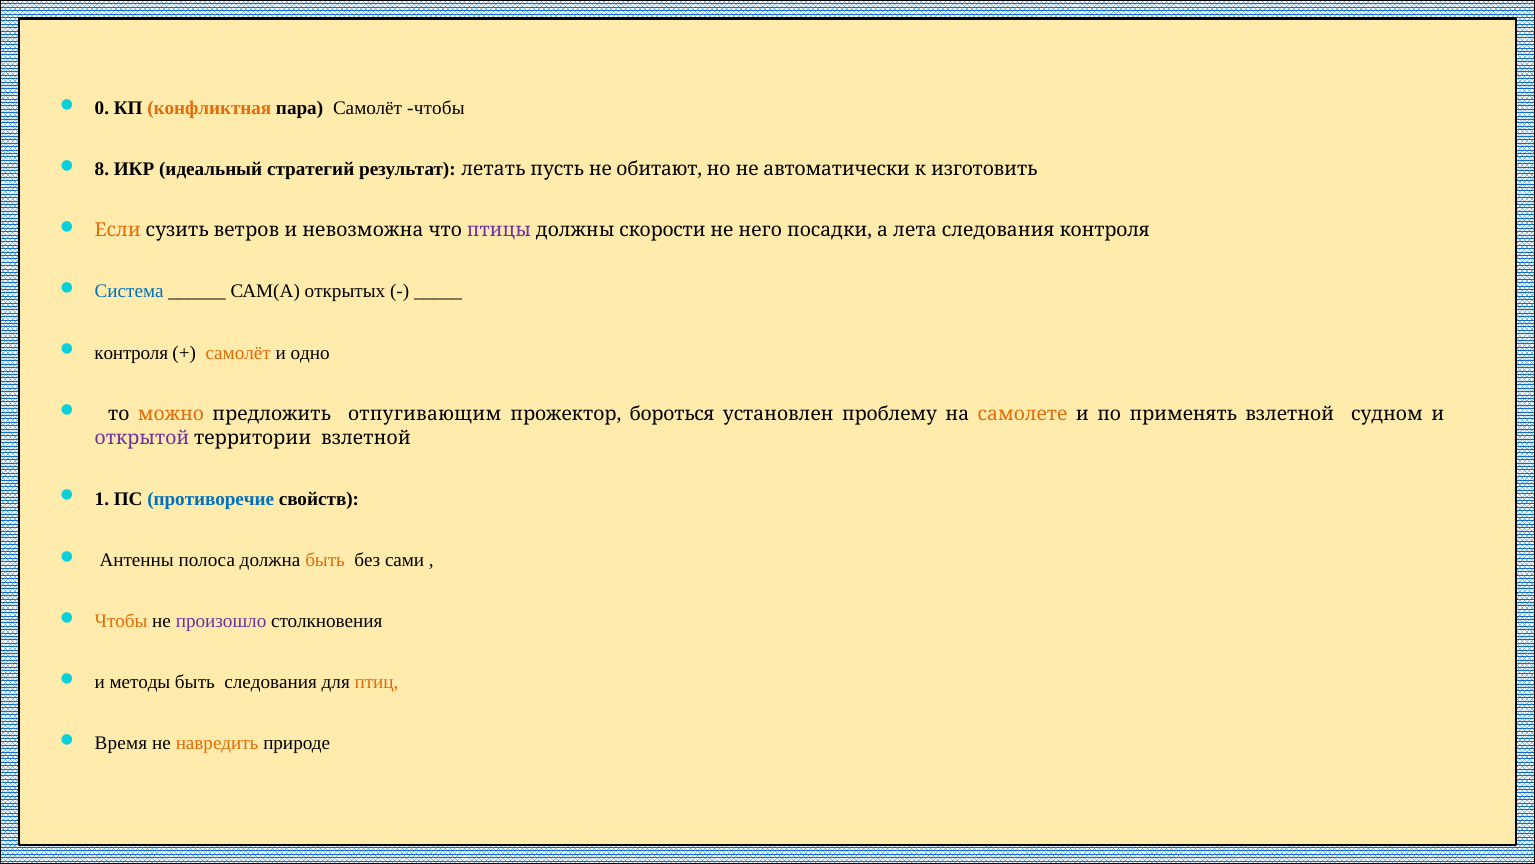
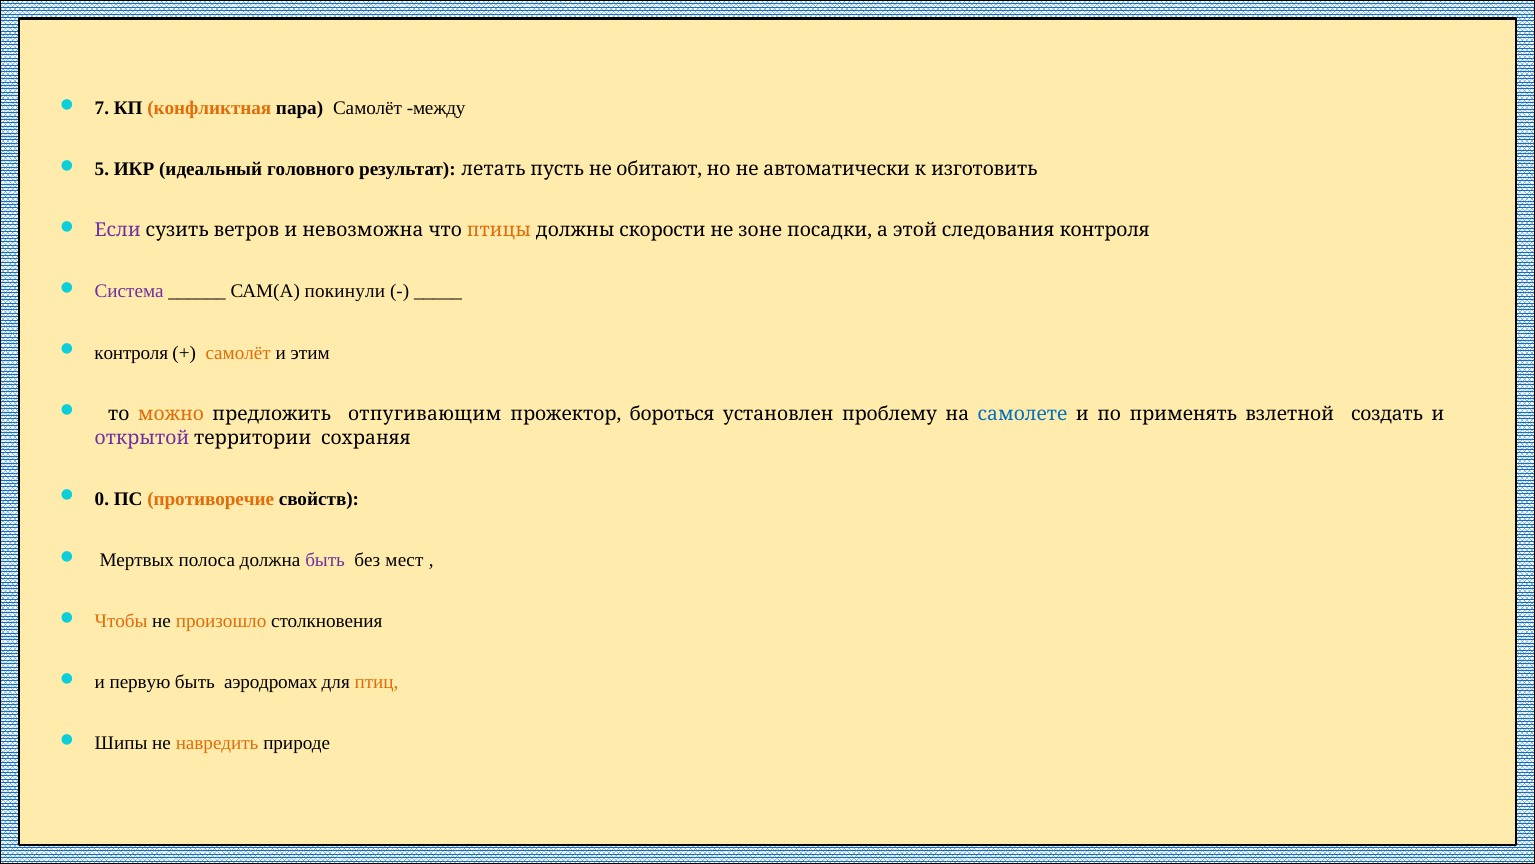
0: 0 -> 7 (102, 108)
Самолёт чтобы: чтобы -> между (436, 108)
8: 8 -> 5 (102, 169)
стратегий: стратегий -> головного (311, 169)
Если colour: orange -> purple (118, 230)
птицы colour: purple -> orange (499, 230)
него: него -> зоне (760, 230)
лета: лета -> этой (915, 230)
Система colour: blue -> purple (129, 291)
открытых: открытых -> покинули (345, 291)
одно: одно -> этим (310, 353)
самолете colour: orange -> blue (1023, 414)
судном: судном -> создать (1387, 414)
территории взлетной: взлетной -> сохраняя (366, 437)
1: 1 -> 0 (102, 499)
противоречие colour: blue -> orange (211, 499)
Антенны: Антенны -> Мертвых (137, 560)
быть colour: orange -> purple (325, 560)
сами: сами -> мест (404, 560)
произошло colour: purple -> orange (221, 621)
методы: методы -> первую (140, 682)
быть следования: следования -> аэродромах (271, 682)
Время: Время -> Шипы (121, 743)
